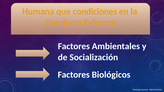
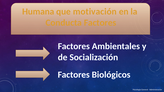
condiciones: condiciones -> motivación (95, 12)
Conducta Esfuerzo: Esfuerzo -> Factores (100, 23)
